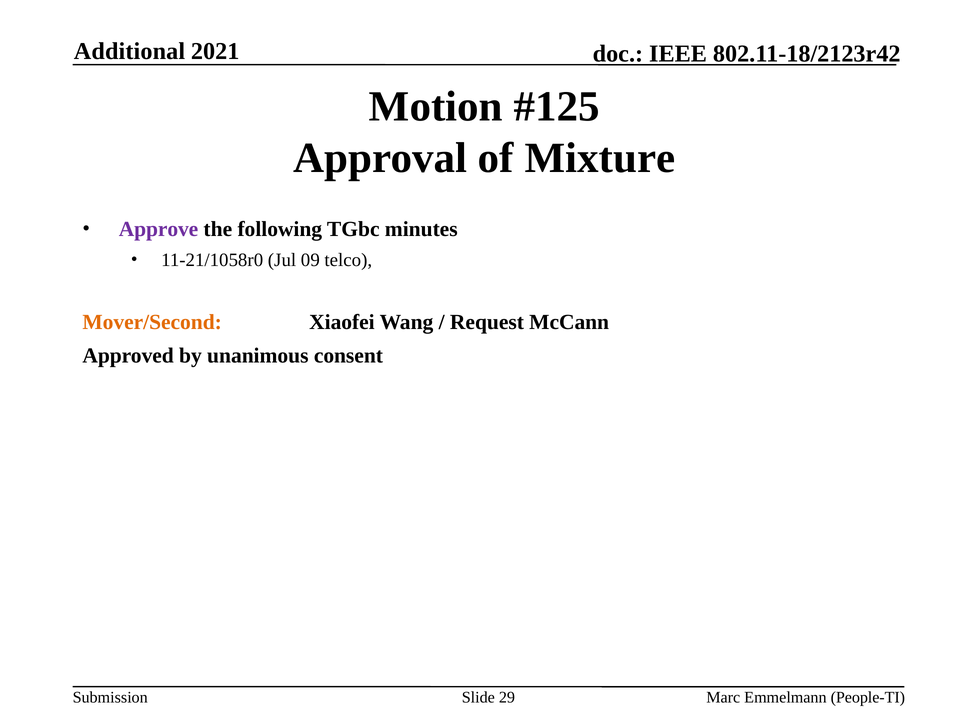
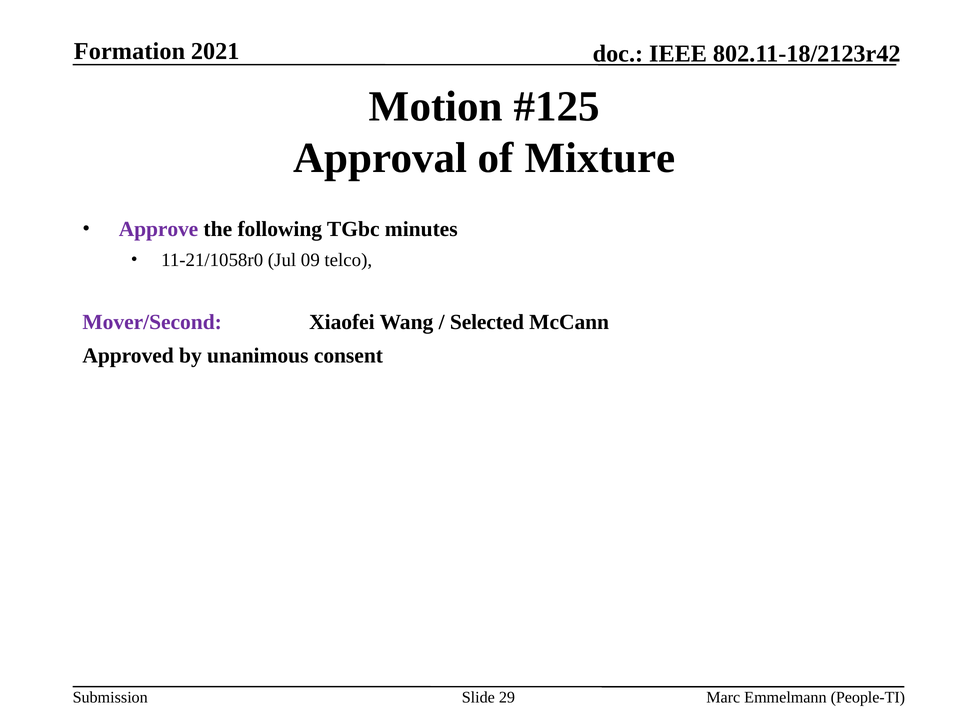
Additional: Additional -> Formation (130, 51)
Mover/Second colour: orange -> purple (152, 322)
Request: Request -> Selected (487, 322)
